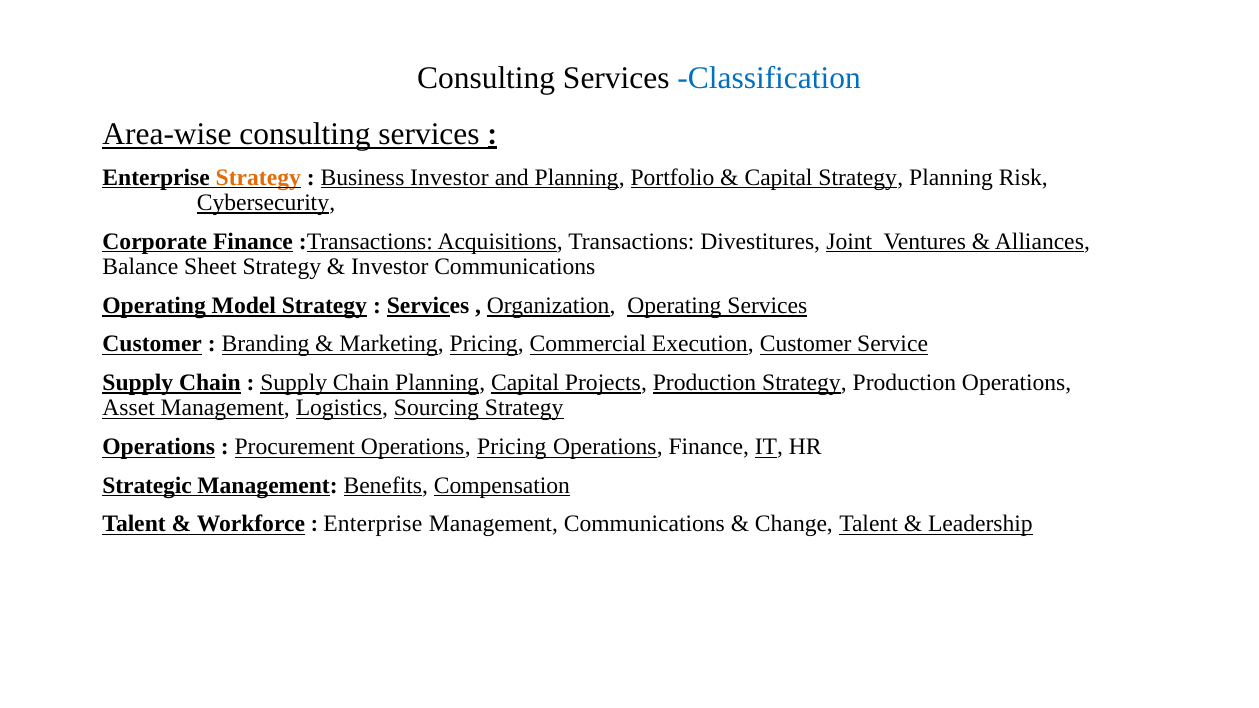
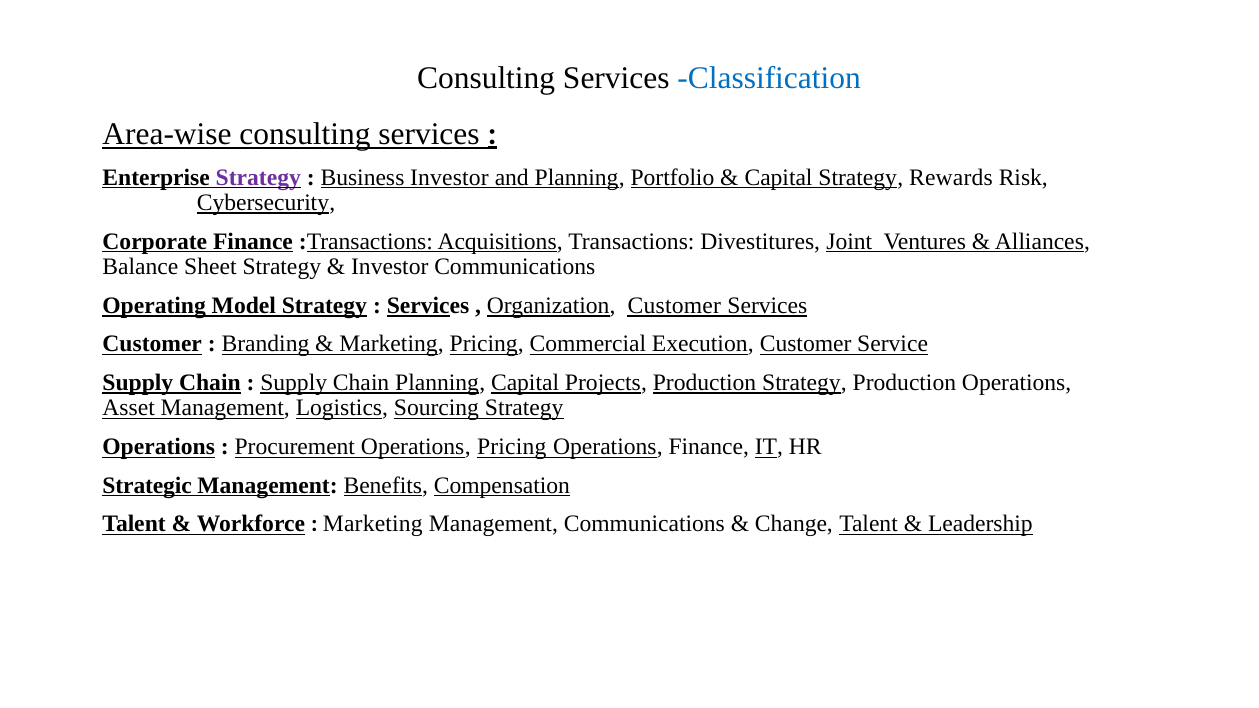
Strategy colour: orange -> purple (258, 177)
Strategy Planning: Planning -> Rewards (951, 177)
Organization Operating: Operating -> Customer (674, 306)
Enterprise: Enterprise -> Marketing (373, 524)
